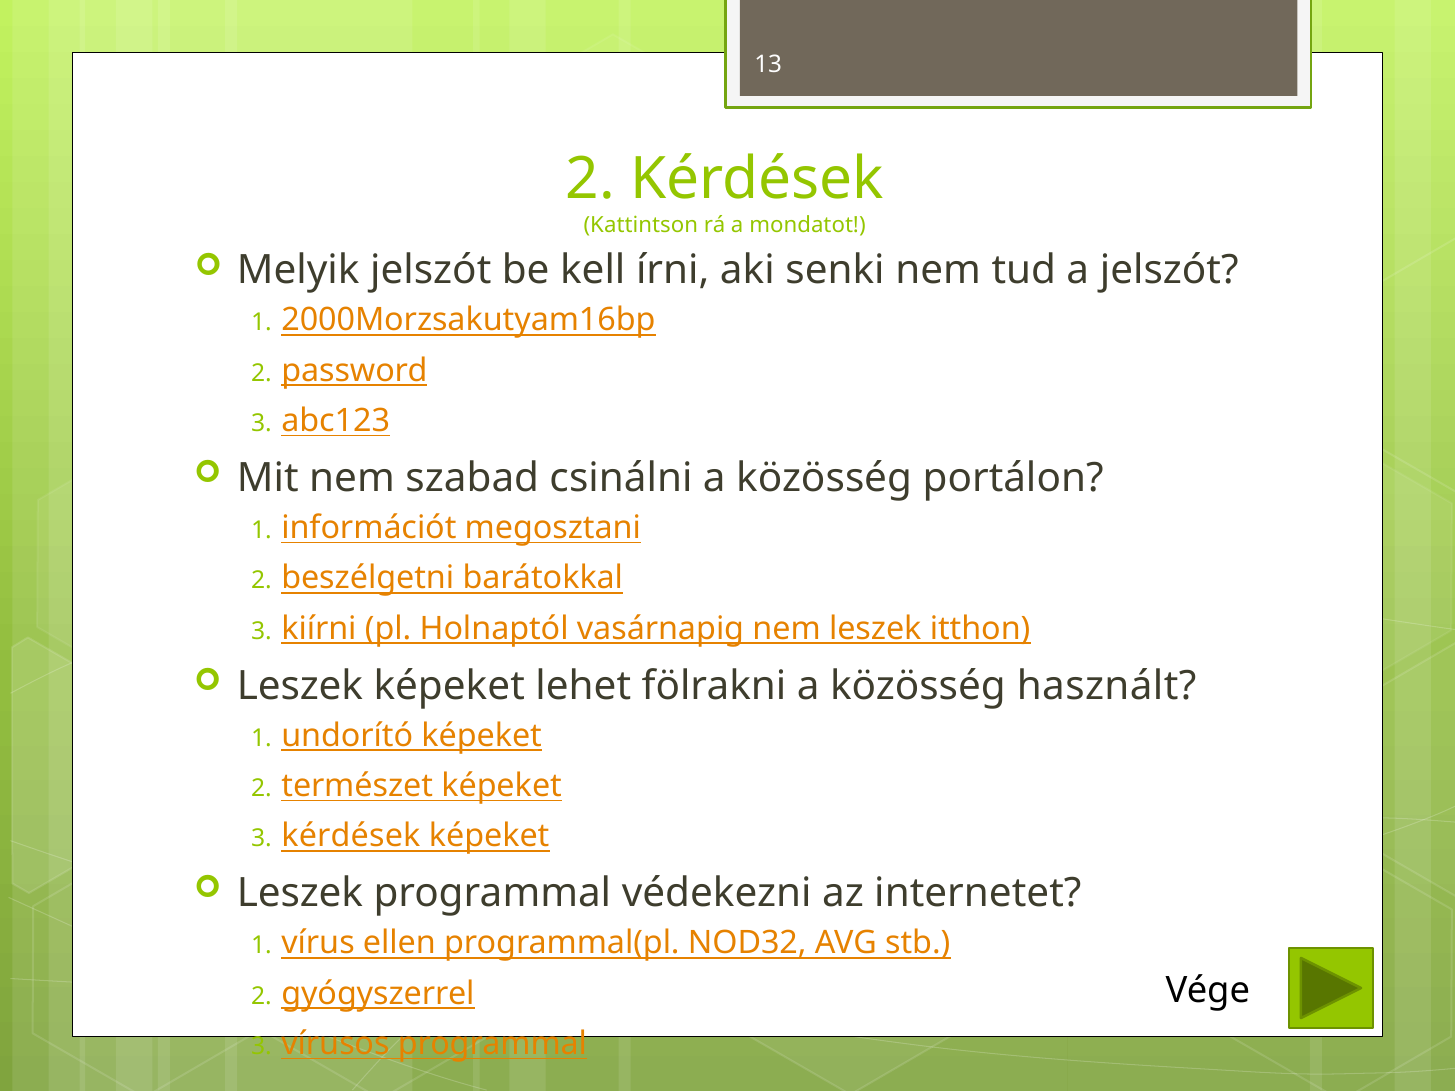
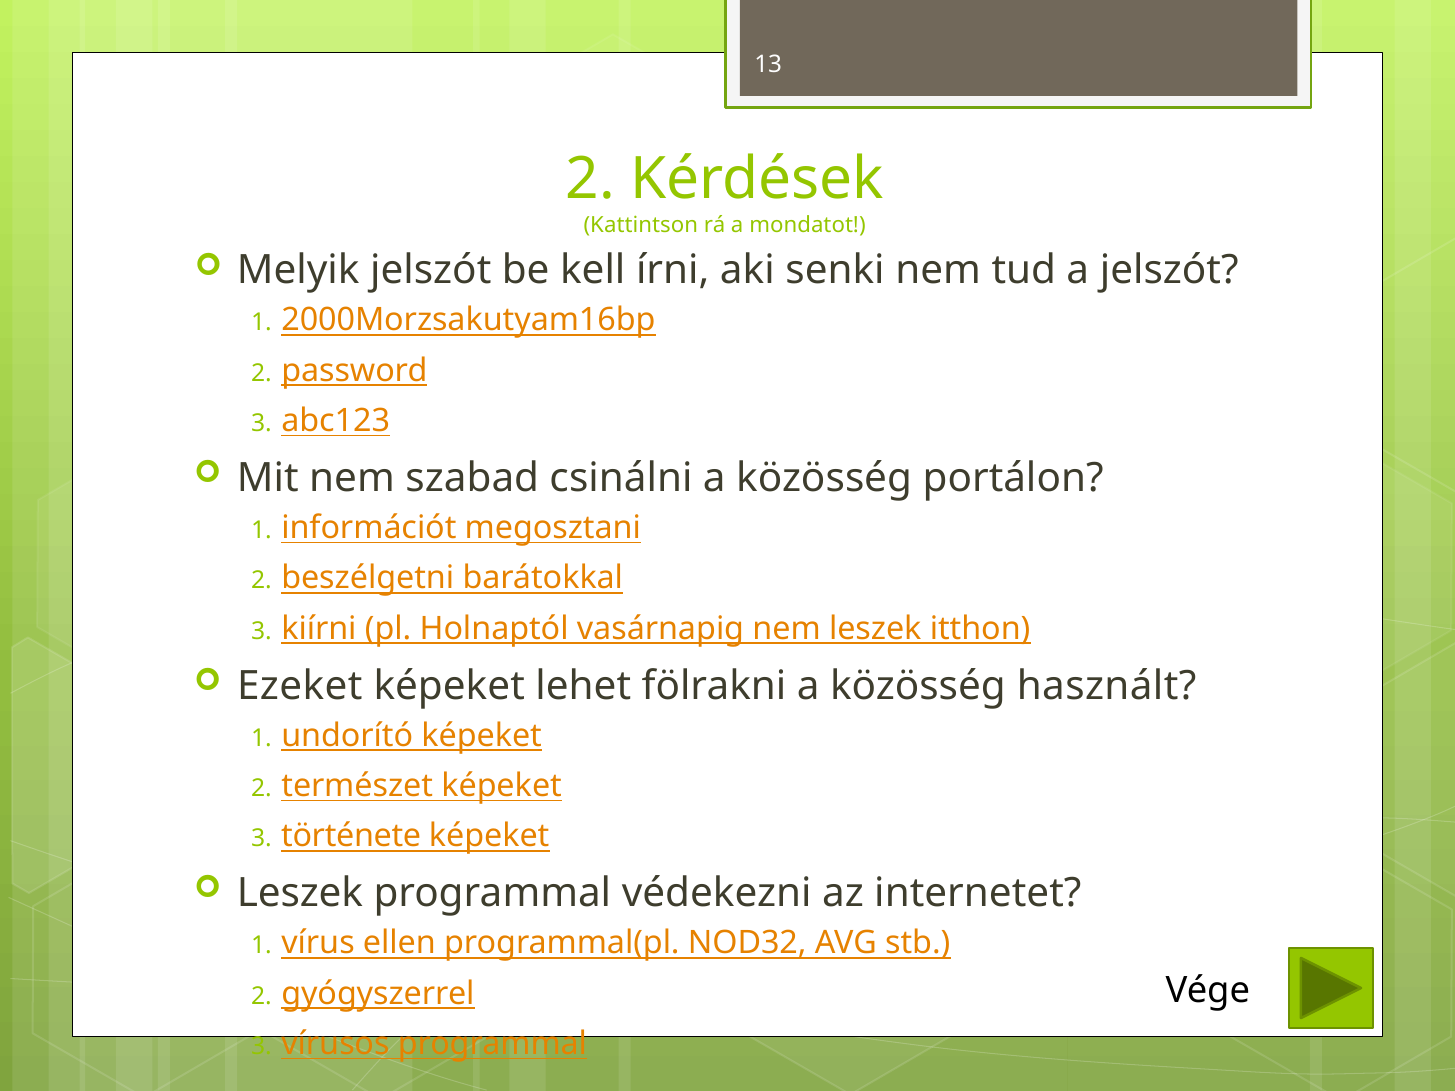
Leszek: Leszek -> Ezeket (300, 686)
kérdések: kérdések -> története (351, 836)
